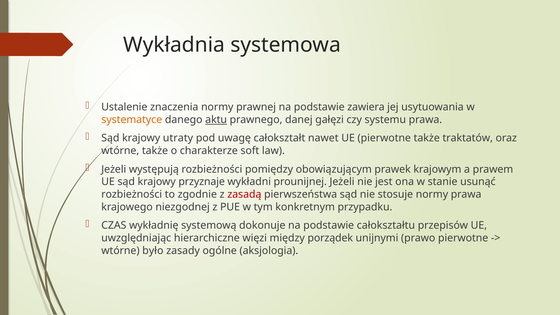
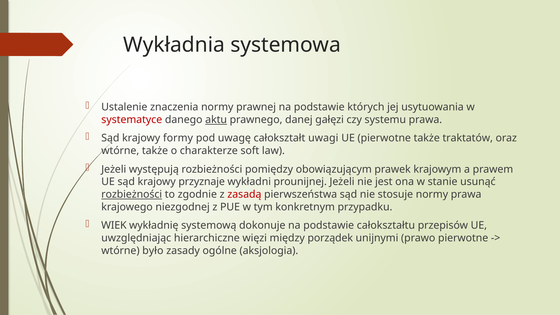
zawiera: zawiera -> których (366, 107)
systematyce colour: orange -> red (132, 120)
utraty: utraty -> formy (178, 138)
nawet: nawet -> uwagi (323, 138)
rozbieżności underline: none -> present (132, 194)
CZAS: CZAS -> WIEK (114, 225)
